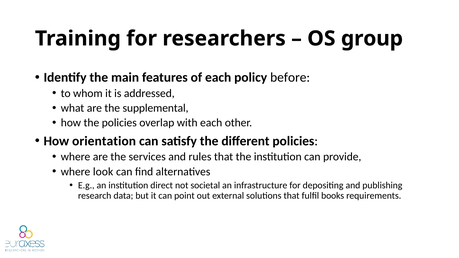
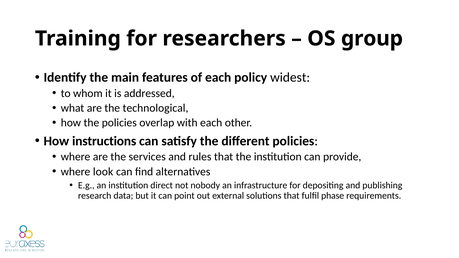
before: before -> widest (290, 78)
supplemental: supplemental -> technological (156, 108)
orientation: orientation -> instructions (104, 141)
societal: societal -> nobody (205, 185)
books: books -> phase (333, 196)
